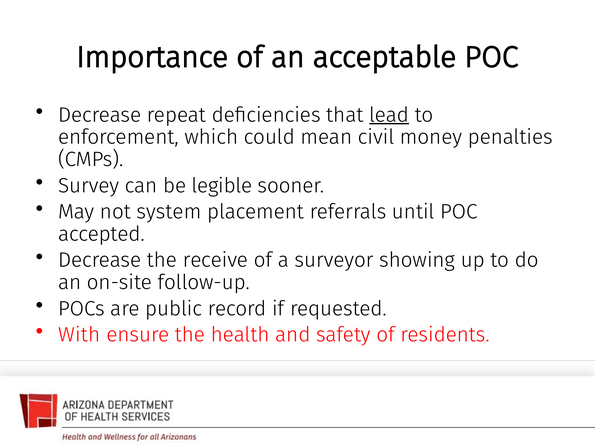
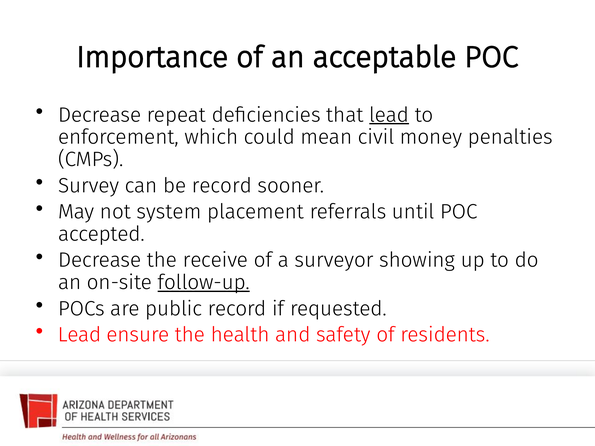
be legible: legible -> record (222, 186)
follow-up underline: none -> present (204, 283)
With: With -> Lead (79, 335)
